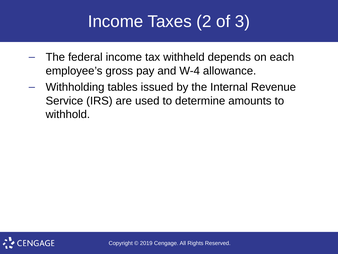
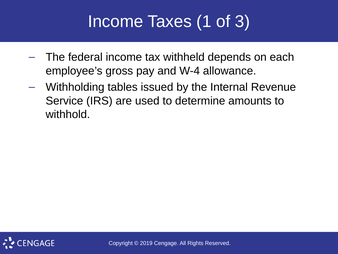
2: 2 -> 1 (204, 21)
